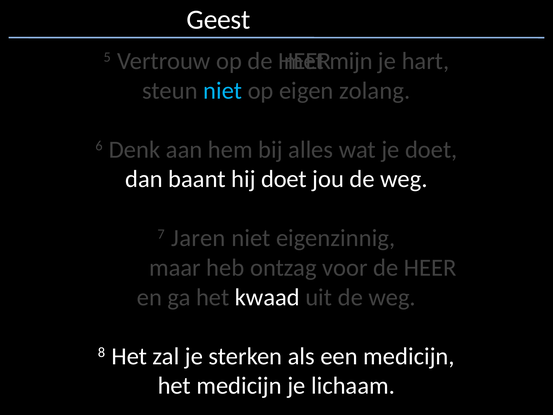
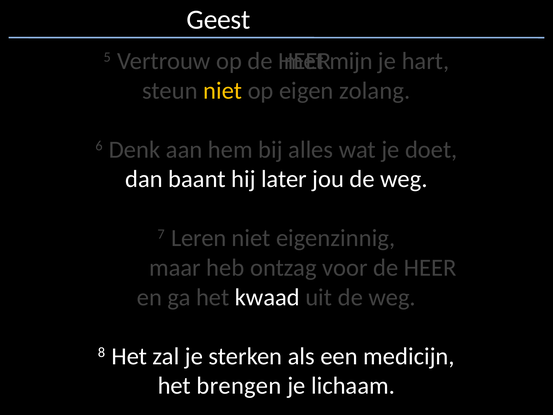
niet colour: light blue -> yellow (223, 91)
hij doet: doet -> later (284, 179)
Jaren: Jaren -> Leren (199, 238)
het medicijn: medicijn -> brengen (239, 386)
